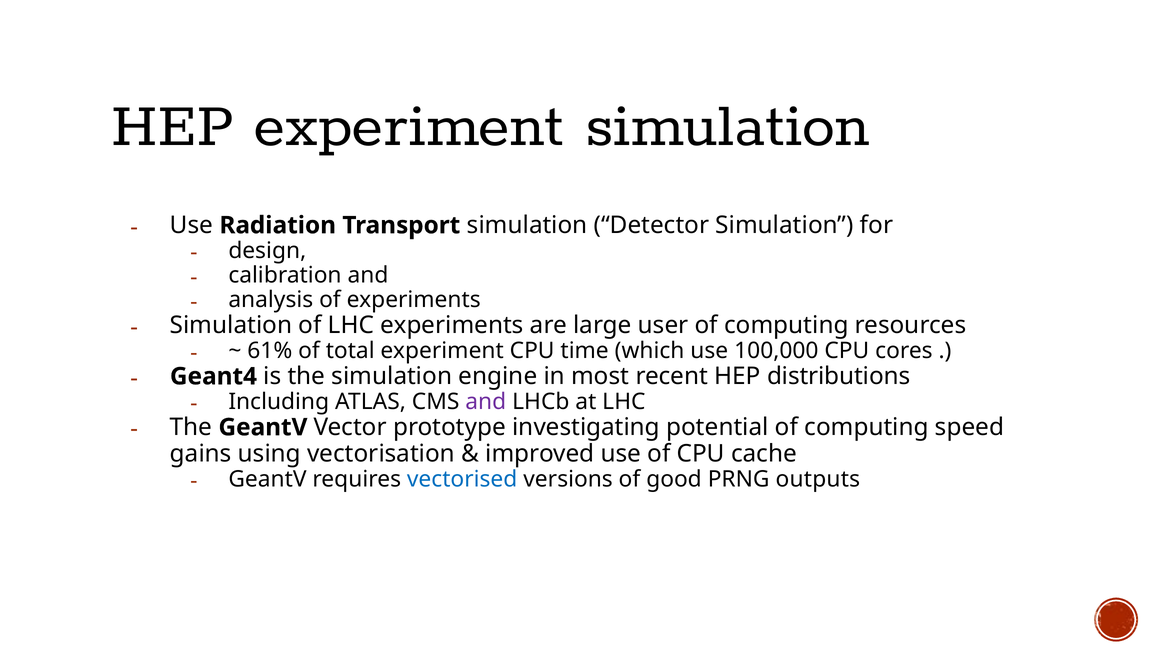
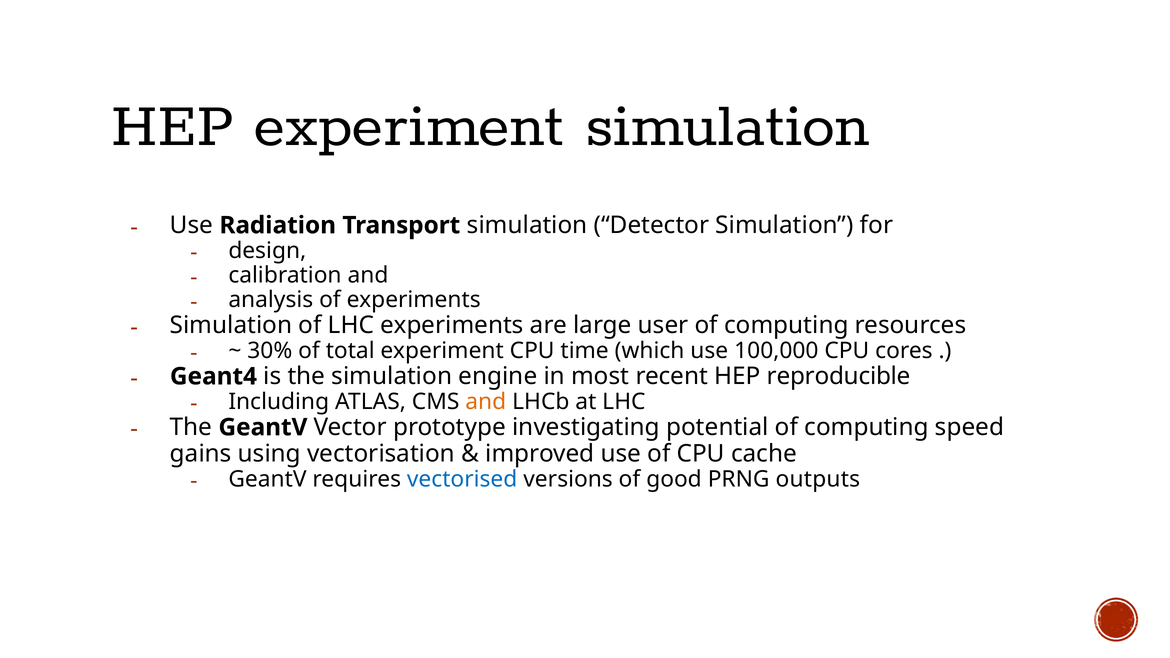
61%: 61% -> 30% (270, 351)
distributions: distributions -> reproducible (839, 376)
and colour: purple -> orange (486, 402)
